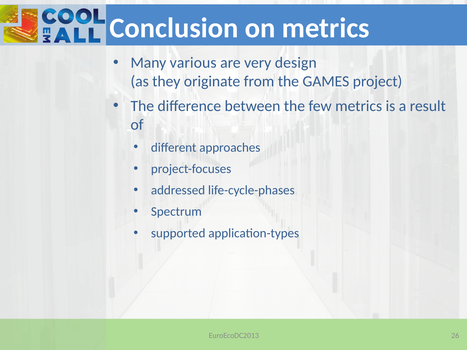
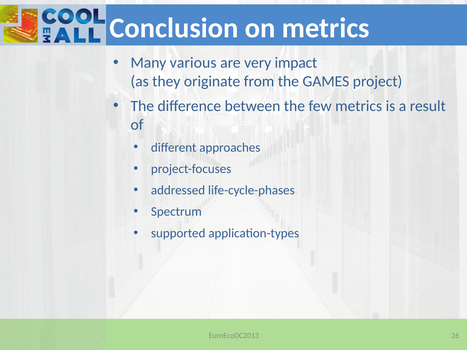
design: design -> impact (296, 63)
